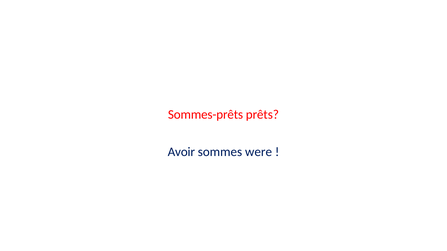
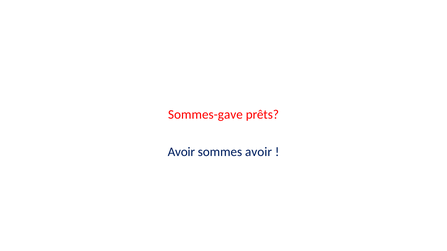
Sommes-prêts: Sommes-prêts -> Sommes-gave (205, 115)
sommes were: were -> avoir (259, 152)
